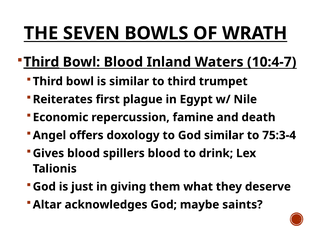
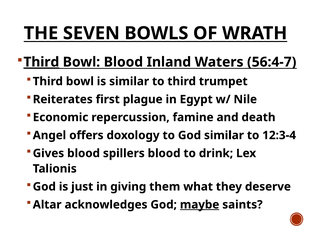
10:4-7: 10:4-7 -> 56:4-7 (272, 62)
75:3-4: 75:3-4 -> 12:3-4 (279, 135)
maybe underline: none -> present (200, 205)
